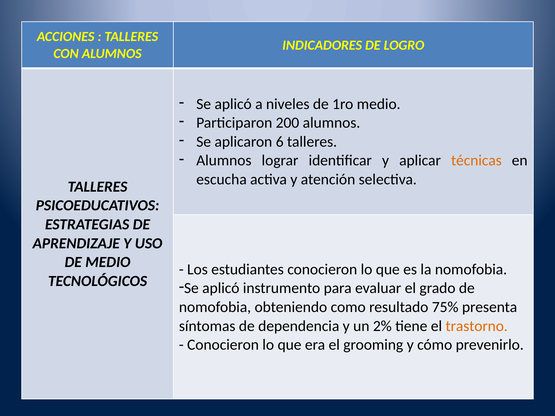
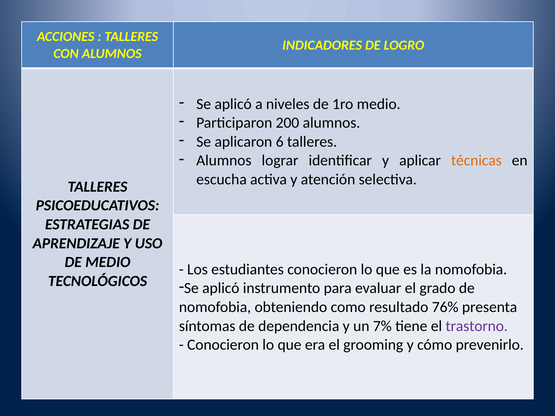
75%: 75% -> 76% (445, 307)
2%: 2% -> 7% (382, 326)
trastorno colour: orange -> purple (477, 326)
